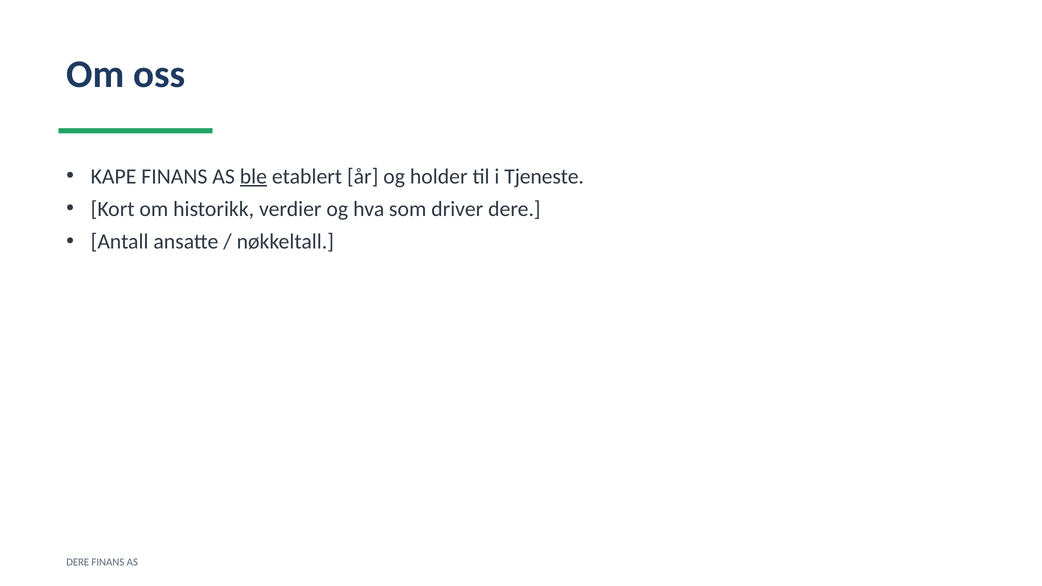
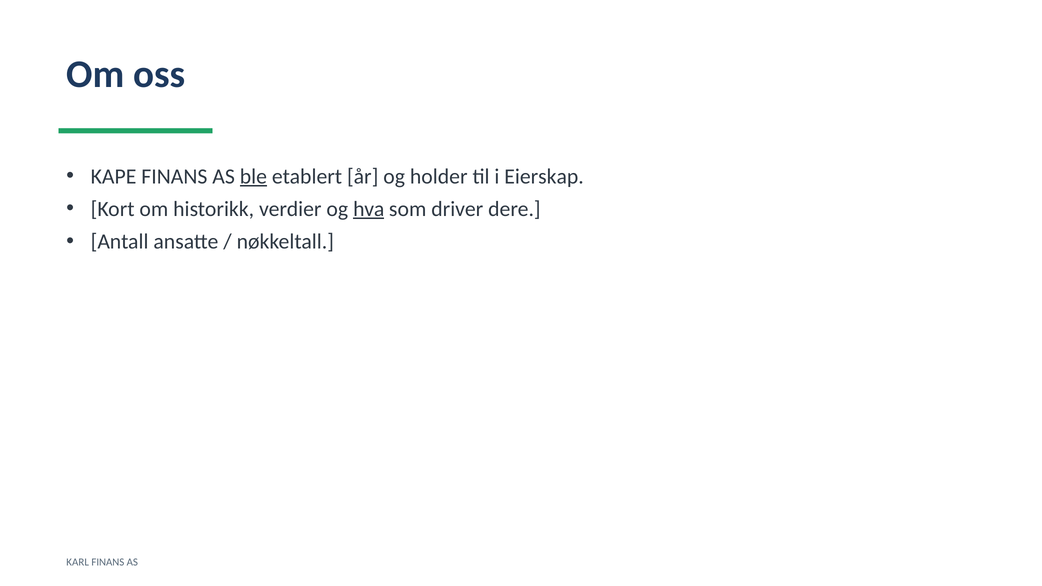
Tjeneste: Tjeneste -> Eierskap (544, 176)
hva underline: none -> present (369, 209)
DERE: DERE -> KARL (78, 562)
